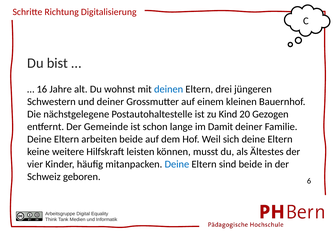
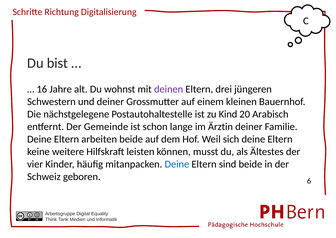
deinen colour: blue -> purple (169, 89)
Gezogen: Gezogen -> Arabisch (270, 114)
Damit: Damit -> Ärztin (220, 127)
